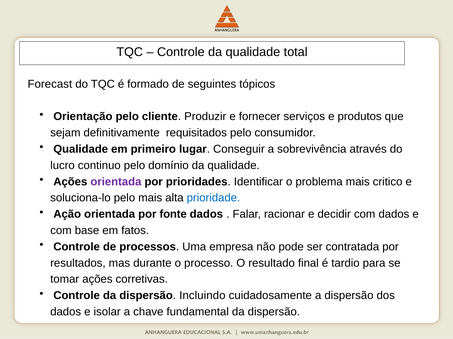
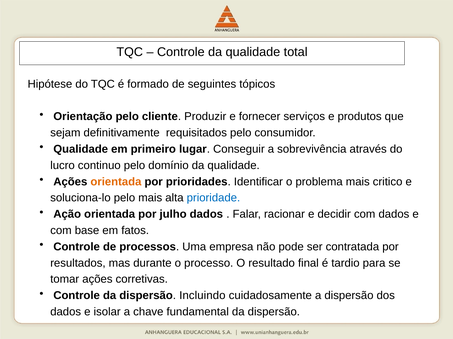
Forecast: Forecast -> Hipótese (50, 84)
orientada colour: purple -> orange (116, 182)
fonte: fonte -> julho (173, 215)
